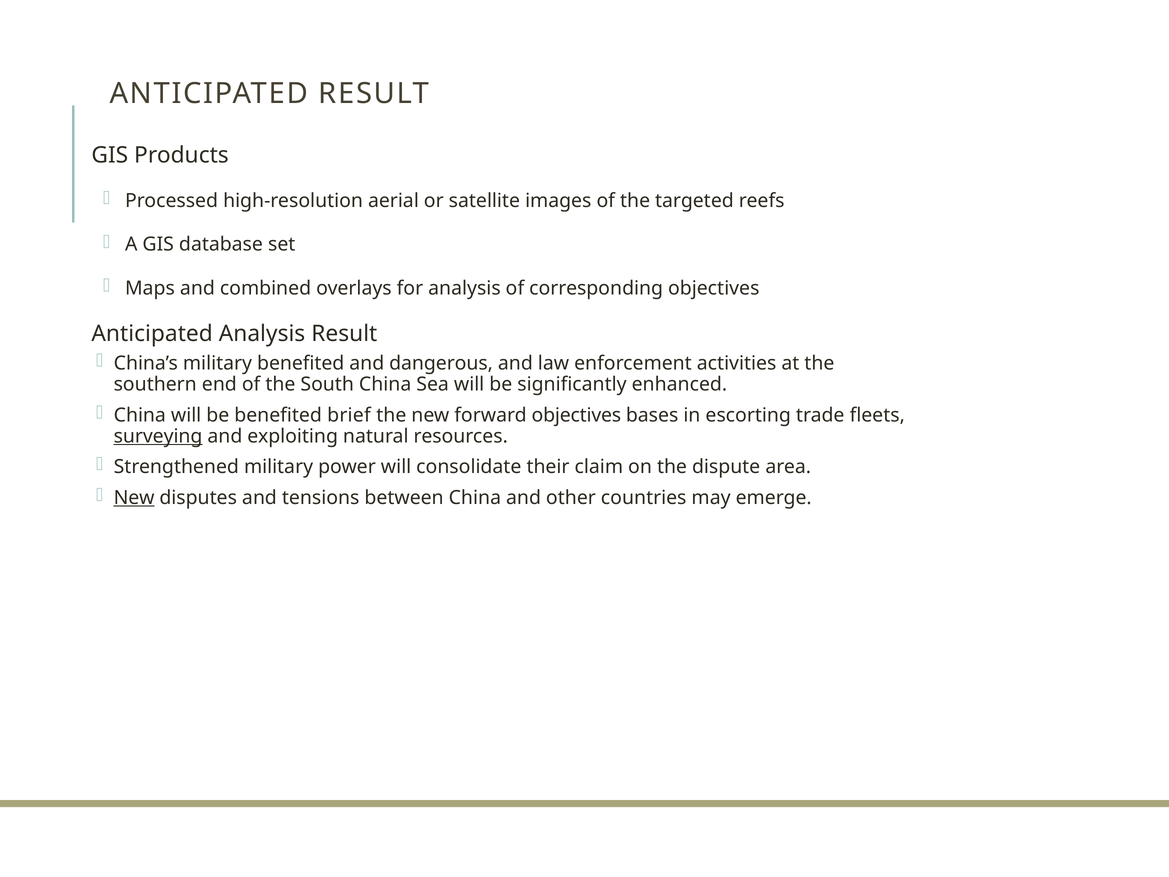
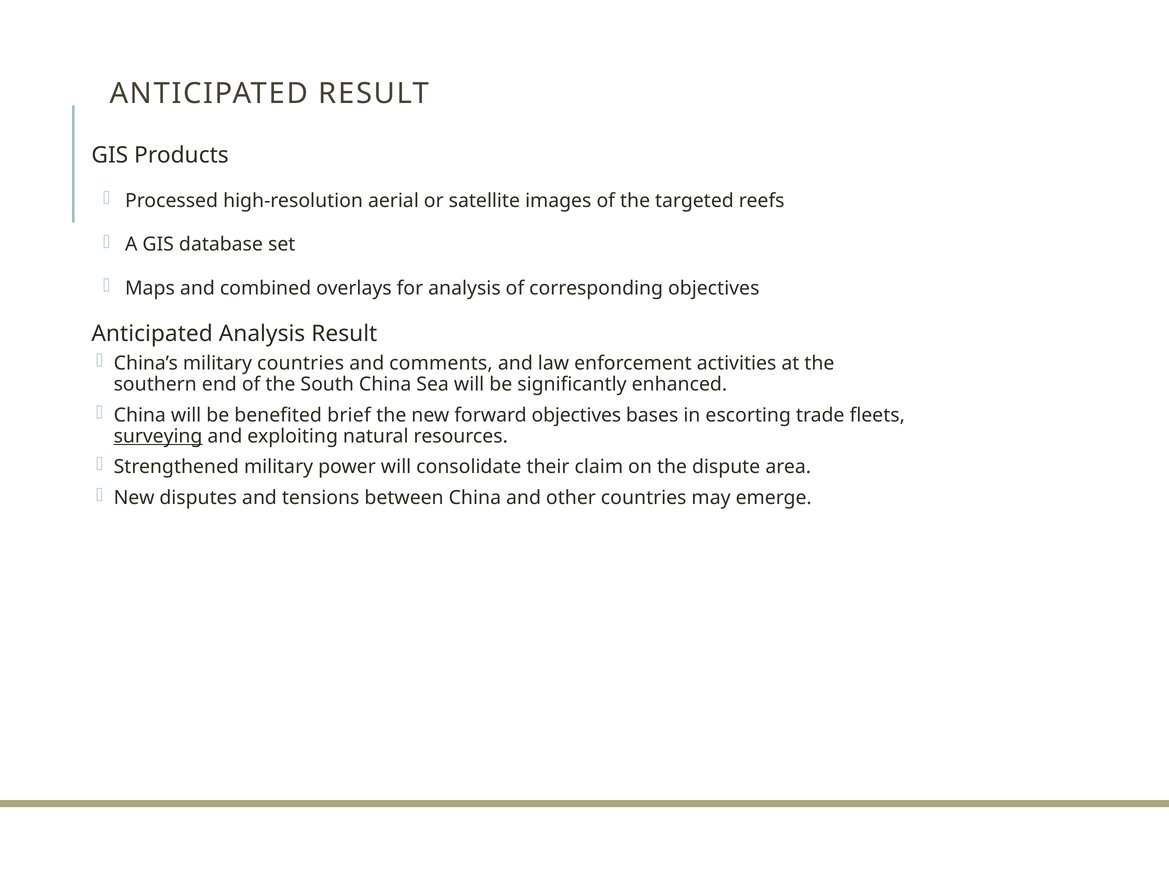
military benefited: benefited -> countries (301, 363)
dangerous: dangerous -> comments (441, 363)
New underline: present -> none (134, 498)
